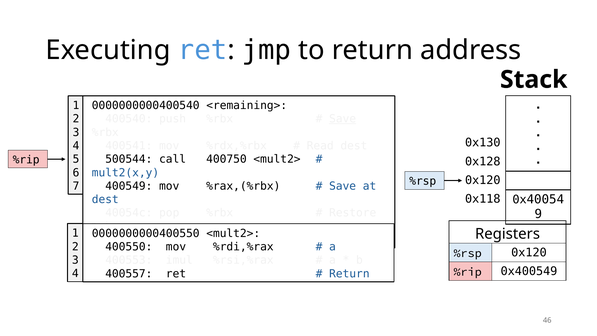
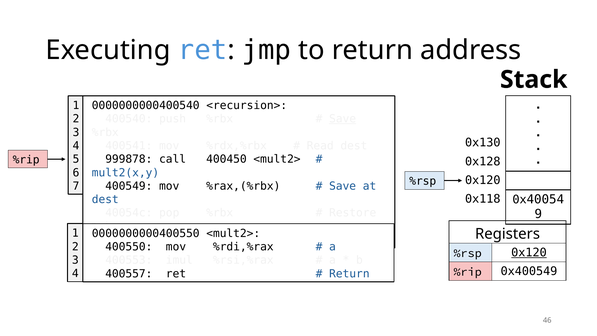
<remaining>: <remaining> -> <recursion> (247, 105)
500544: 500544 -> 999878 (129, 159)
400750: 400750 -> 400450 (226, 159)
0x120 underline: none -> present (529, 252)
